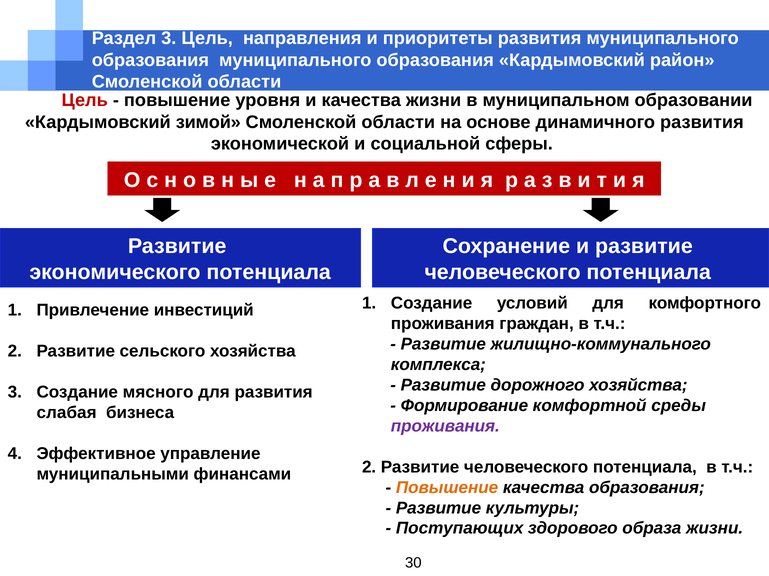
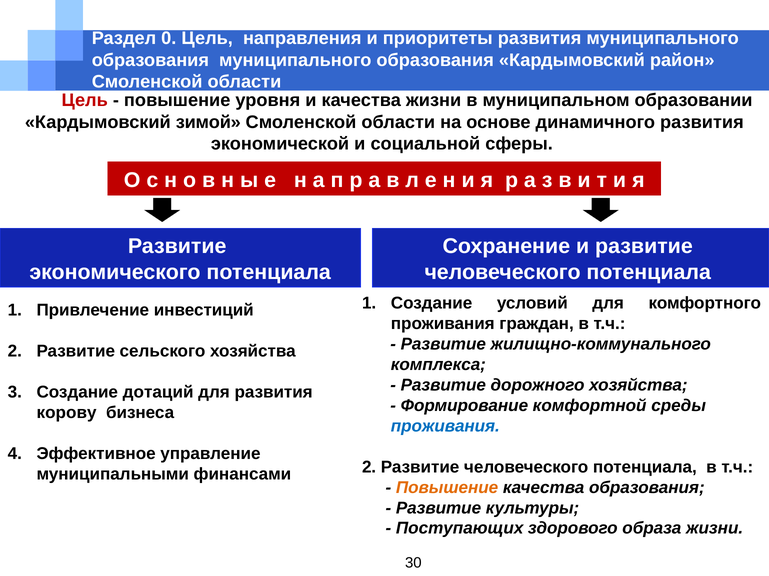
Раздел 3: 3 -> 0 (169, 38)
мясного: мясного -> дотаций (158, 393)
слабая: слабая -> корову (67, 413)
проживания colour: purple -> blue (445, 427)
